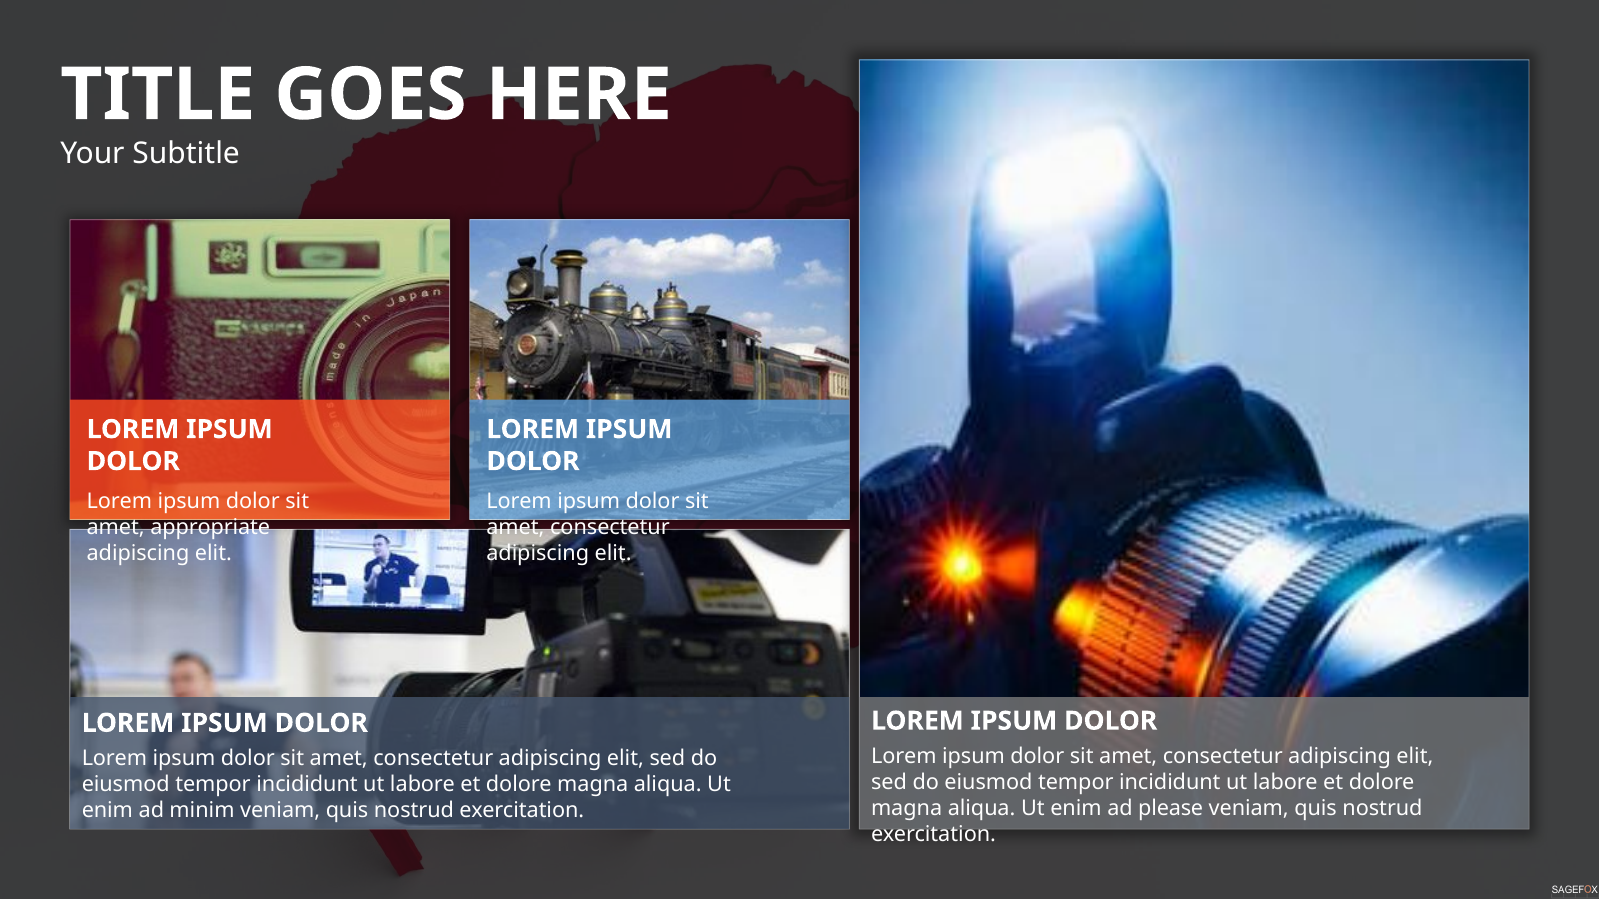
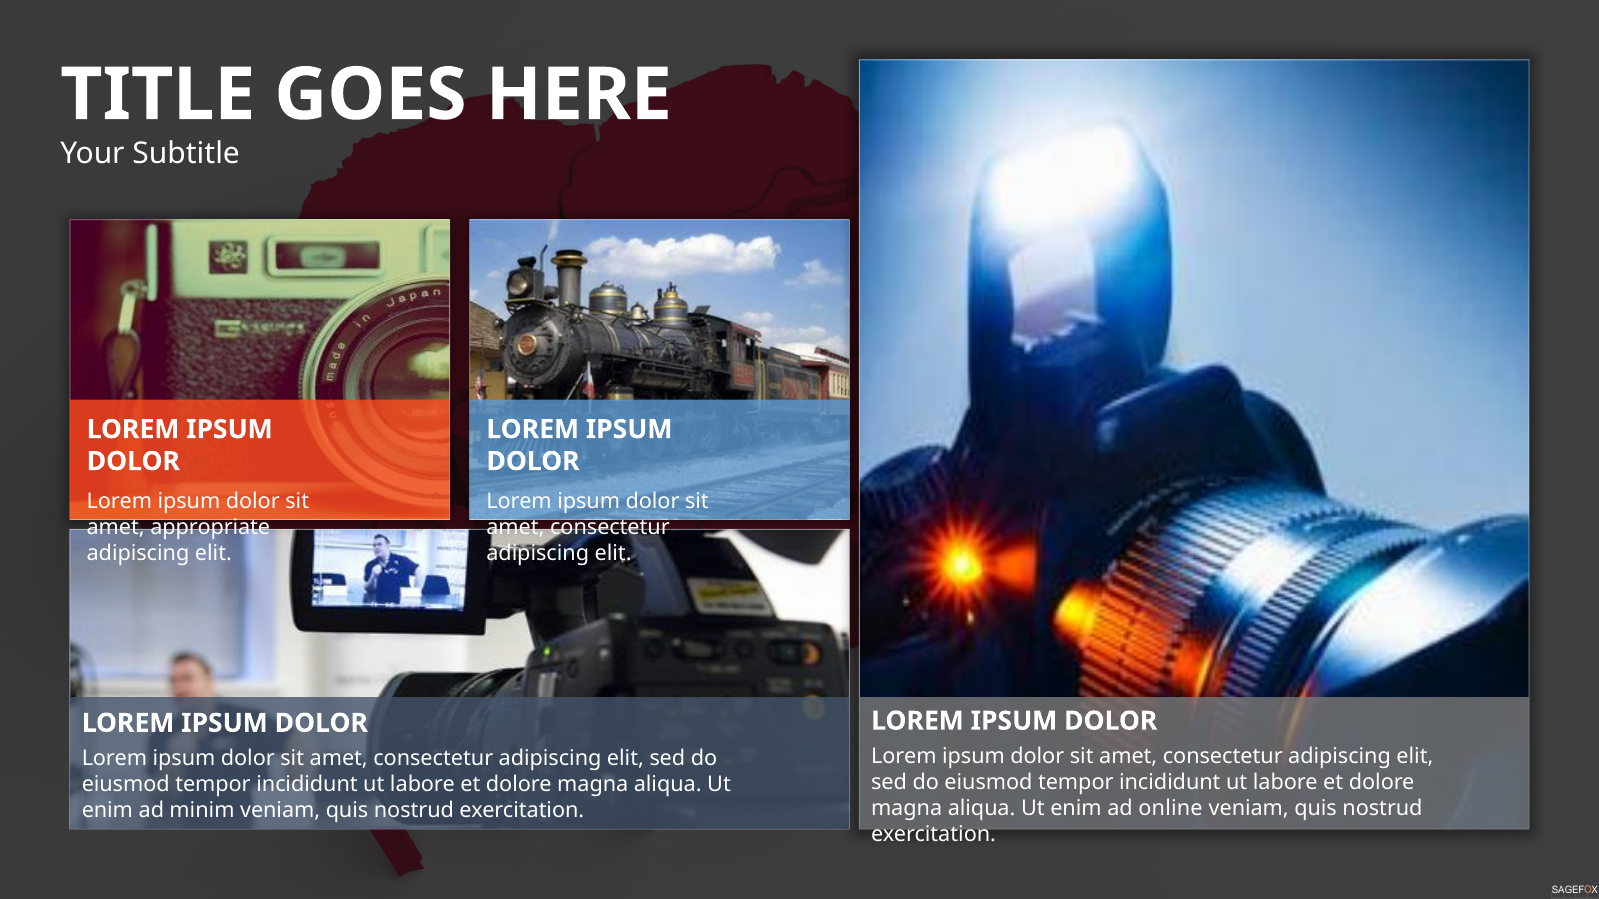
please: please -> online (1171, 809)
